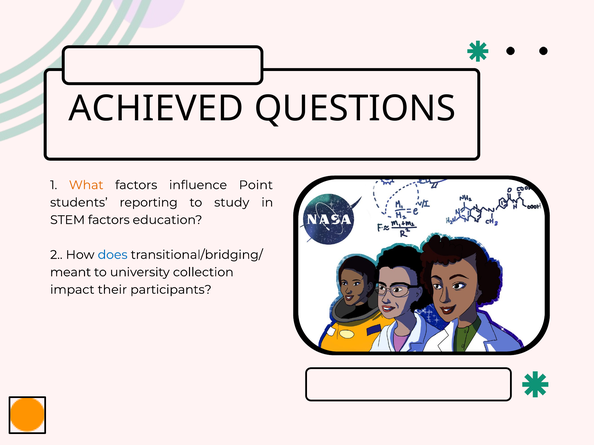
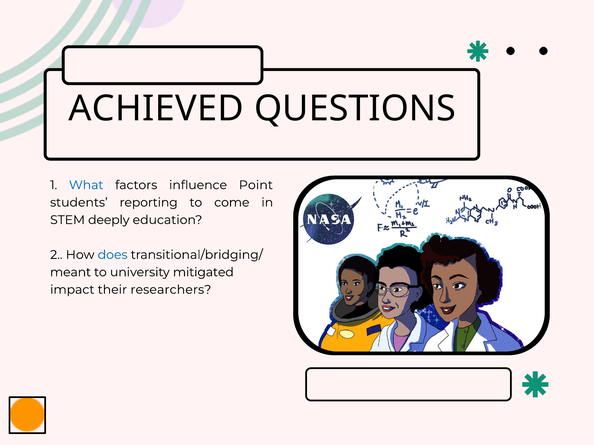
What colour: orange -> blue (86, 185)
study: study -> come (232, 203)
STEM factors: factors -> deeply (109, 220)
collection: collection -> mitigated (203, 273)
participants: participants -> researchers (171, 290)
